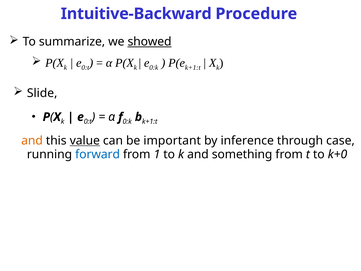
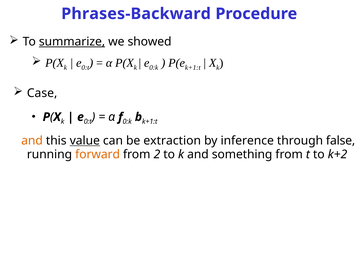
Intuitive-Backward: Intuitive-Backward -> Phrases-Backward (136, 14)
summarize underline: none -> present (72, 42)
showed underline: present -> none (150, 42)
Slide: Slide -> Case (42, 93)
important: important -> extraction (172, 140)
case: case -> false (341, 140)
forward colour: blue -> orange (98, 154)
1: 1 -> 2 (157, 154)
k+0: k+0 -> k+2 (337, 154)
